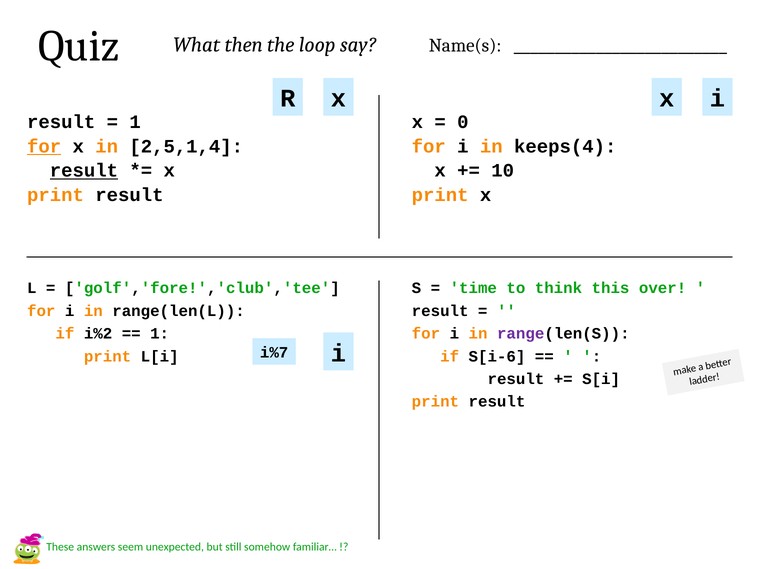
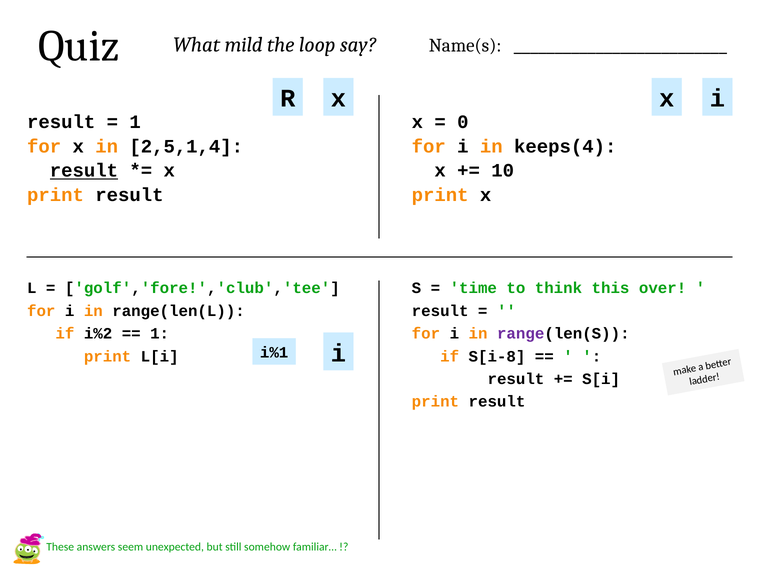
then: then -> mild (244, 45)
for underline: present -> none (44, 146)
i%7: i%7 -> i%1 (274, 352)
S[i-6: S[i-6 -> S[i-8 (497, 356)
